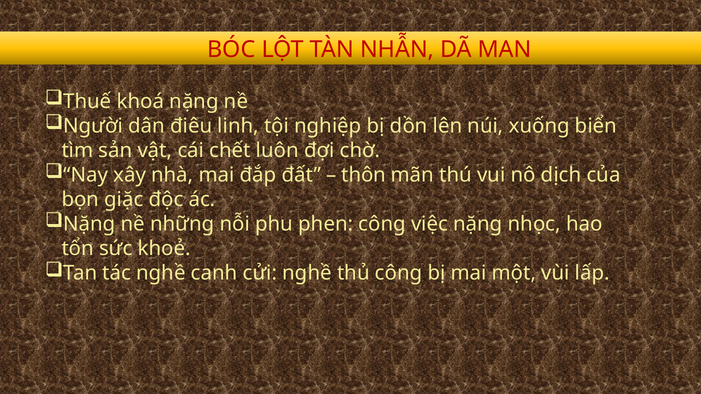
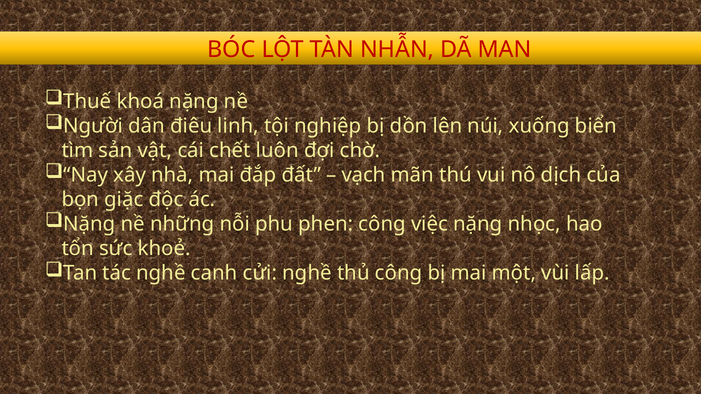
thôn: thôn -> vạch (364, 175)
